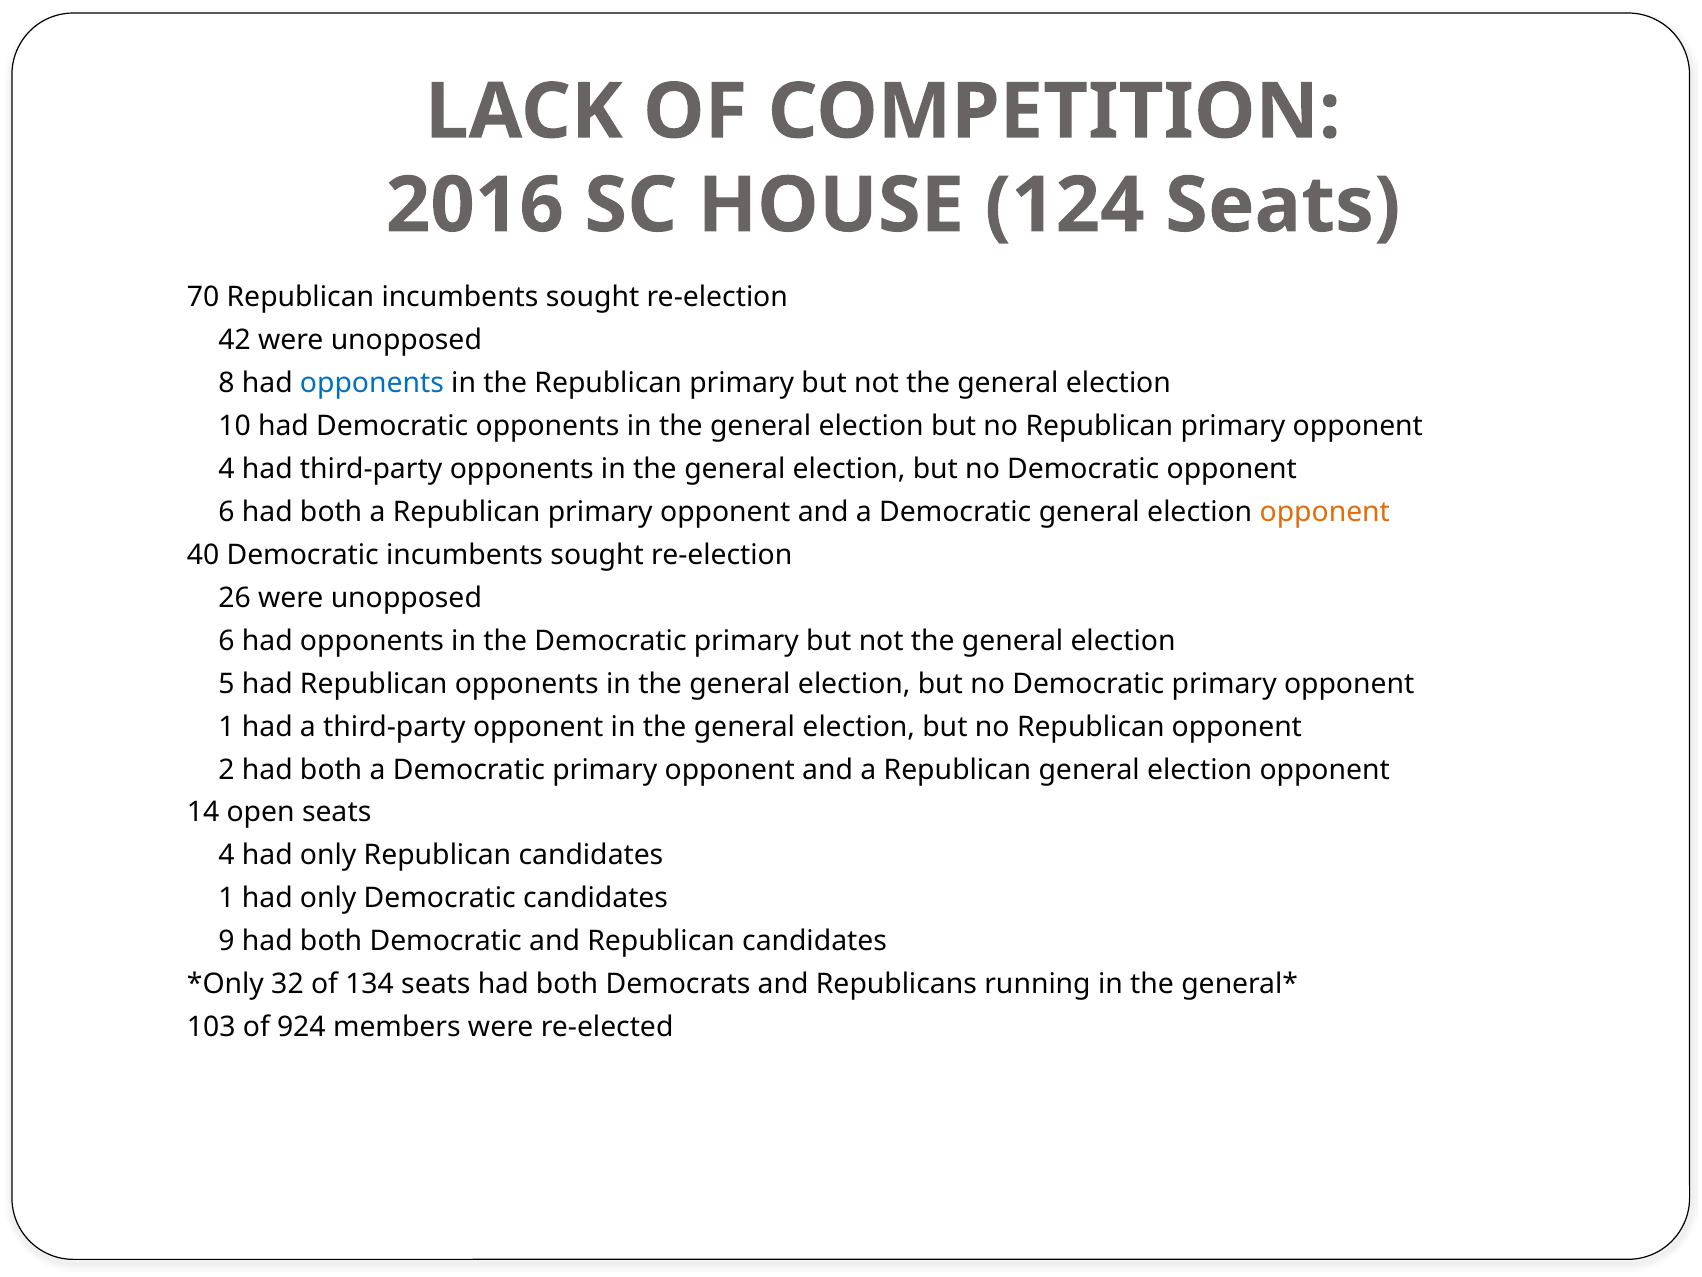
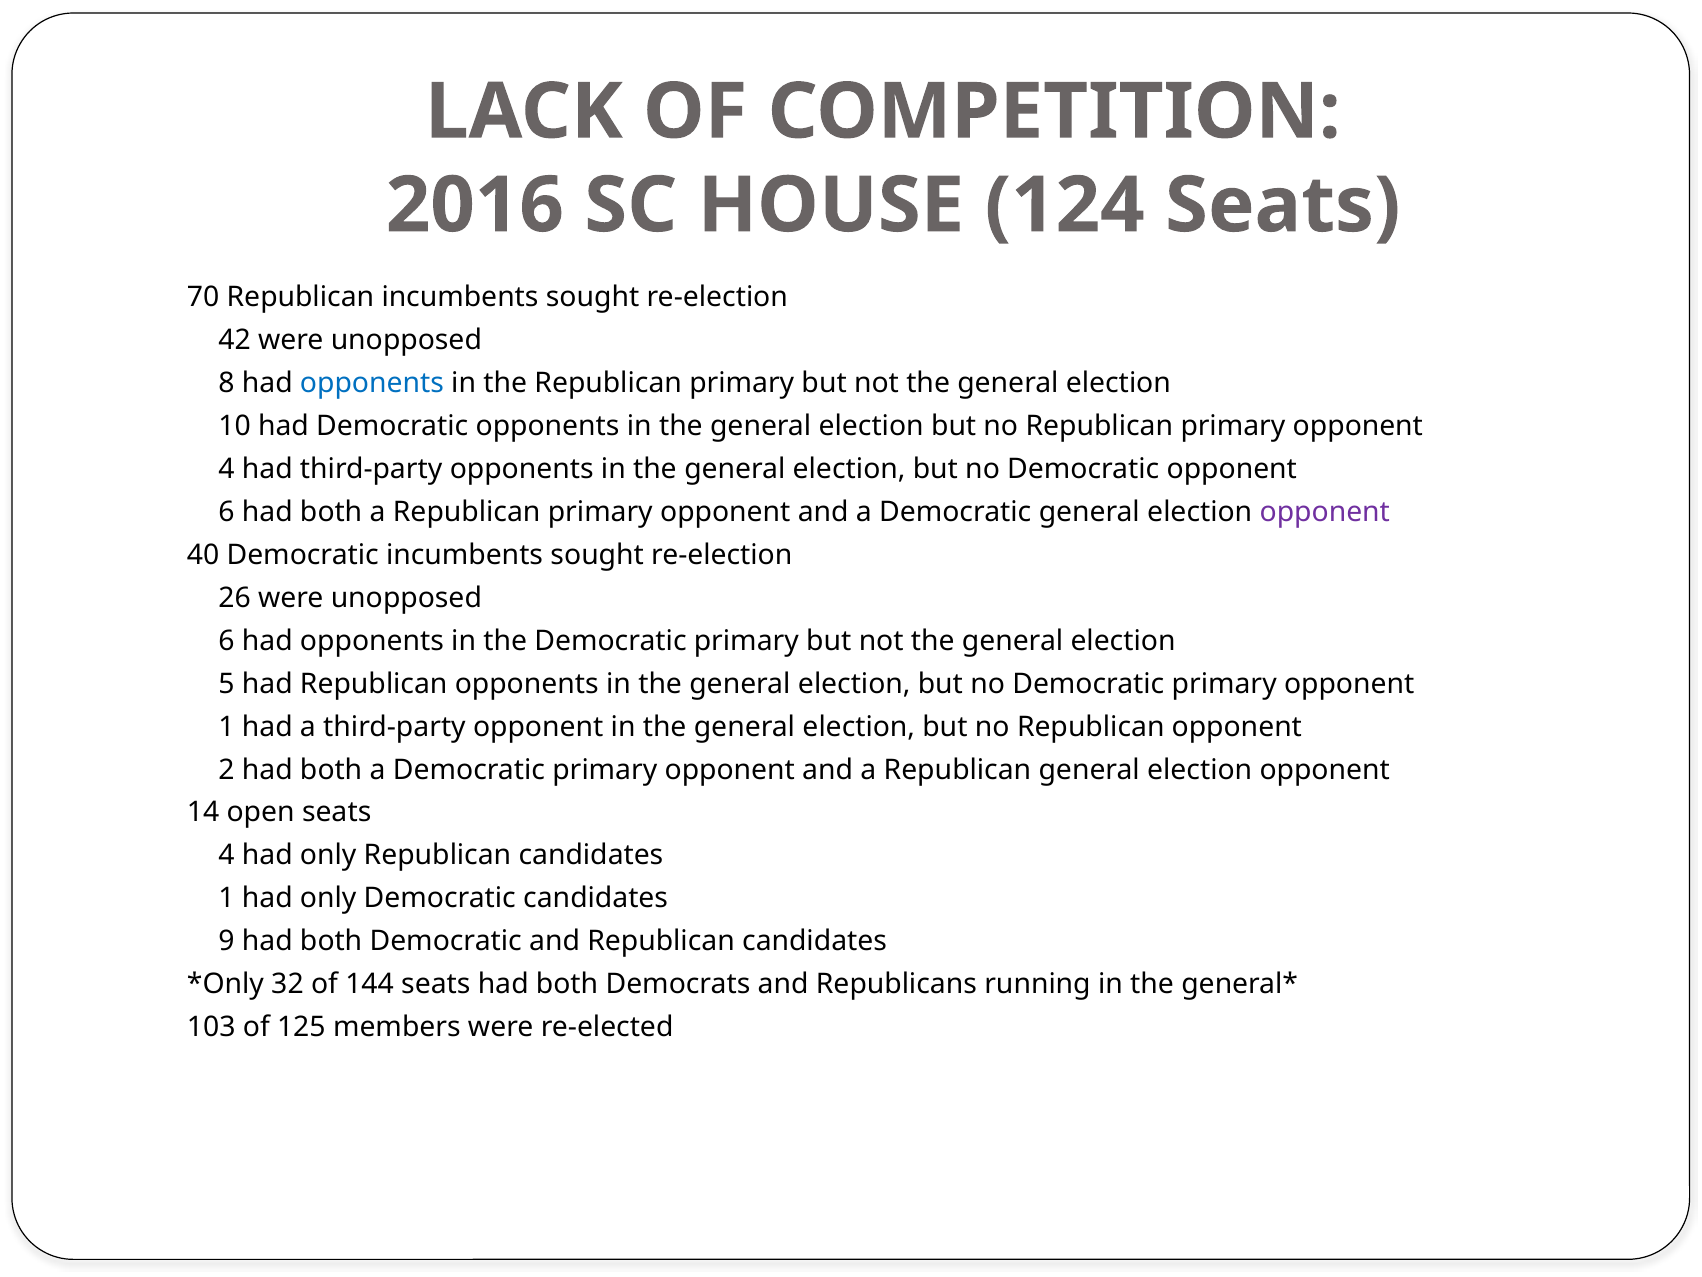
opponent colour: orange -> purple (1325, 512)
134: 134 -> 144 (370, 984)
924: 924 -> 125 (301, 1027)
